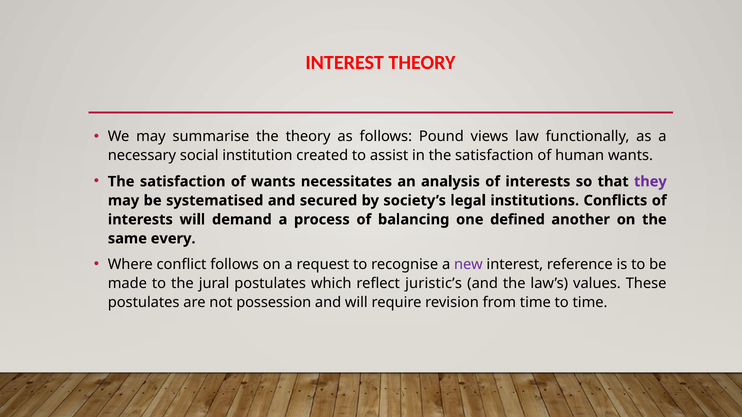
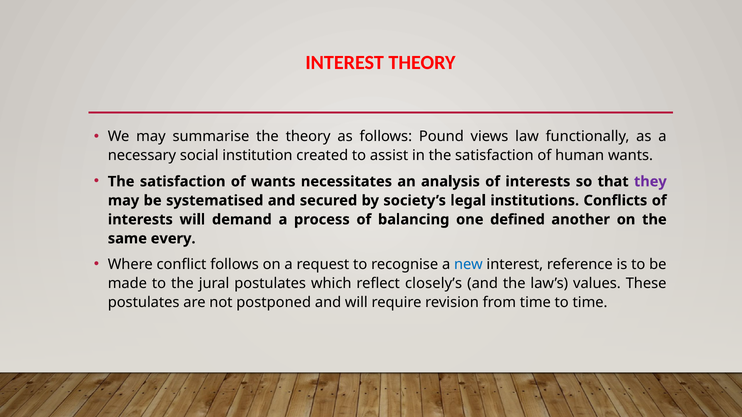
new colour: purple -> blue (468, 265)
juristic’s: juristic’s -> closely’s (434, 284)
possession: possession -> postponed (274, 303)
